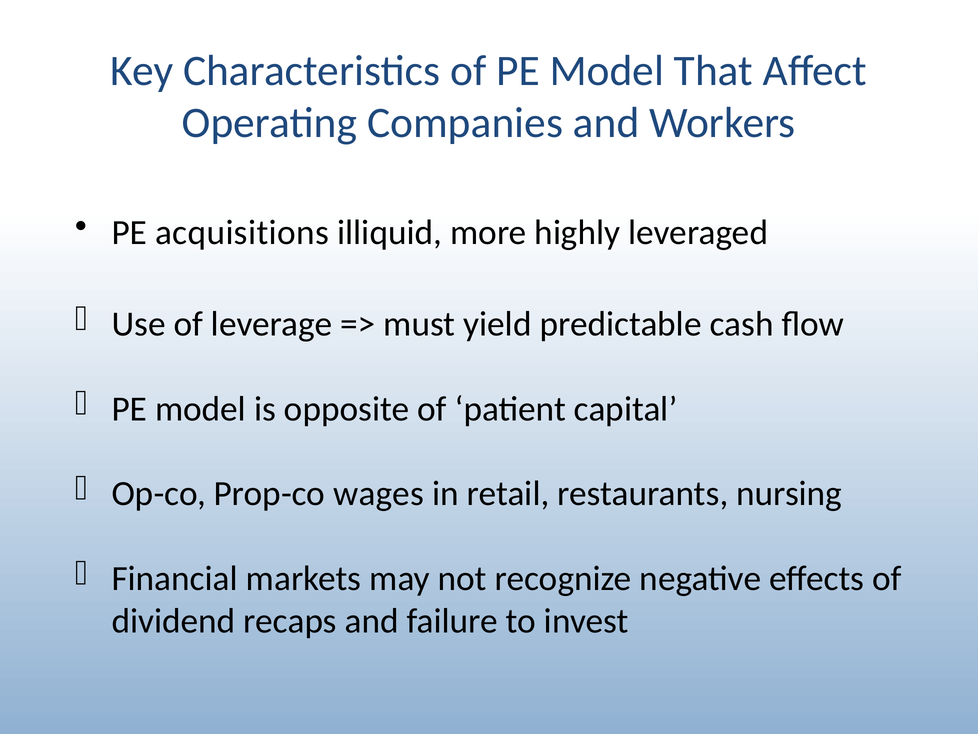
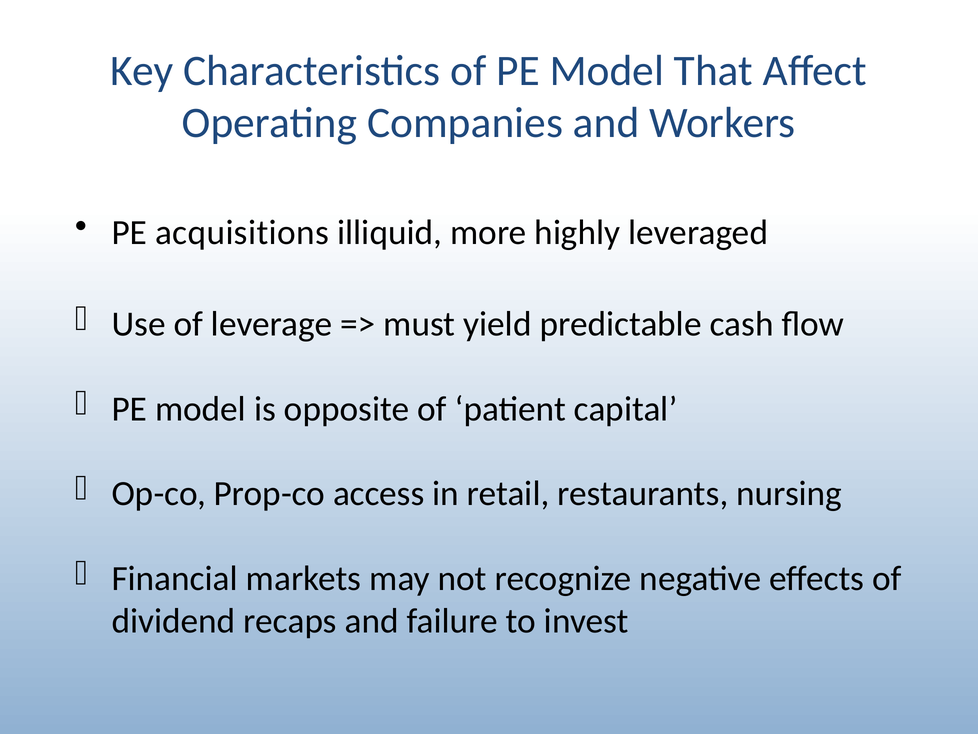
wages: wages -> access (379, 493)
